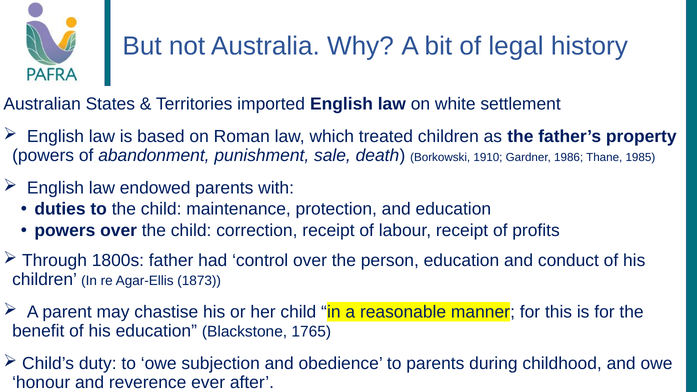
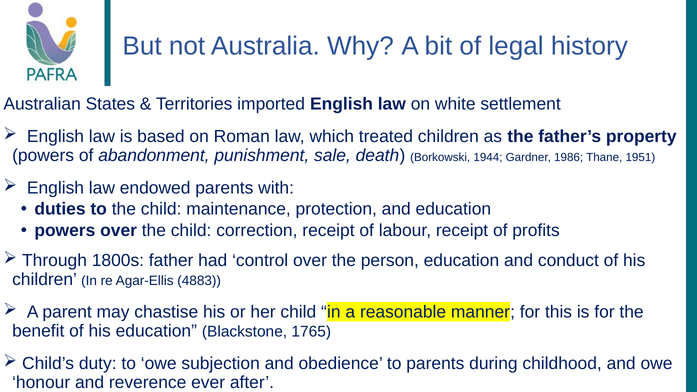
1910: 1910 -> 1944 (488, 157)
1985: 1985 -> 1951 (640, 157)
1873: 1873 -> 4883 (199, 281)
